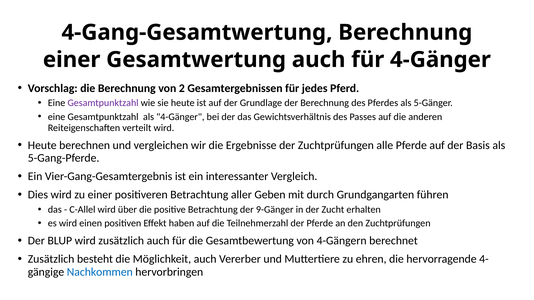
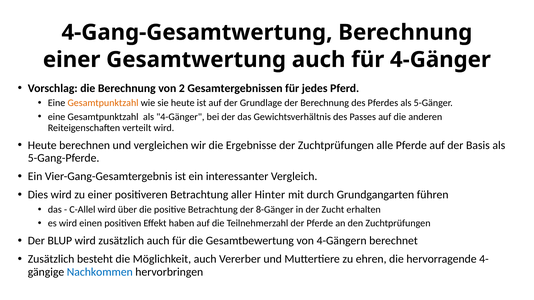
Gesamtpunktzahl colour: purple -> orange (103, 103)
Geben: Geben -> Hinter (270, 195)
9-Gänger: 9-Gänger -> 8-Gänger (275, 210)
